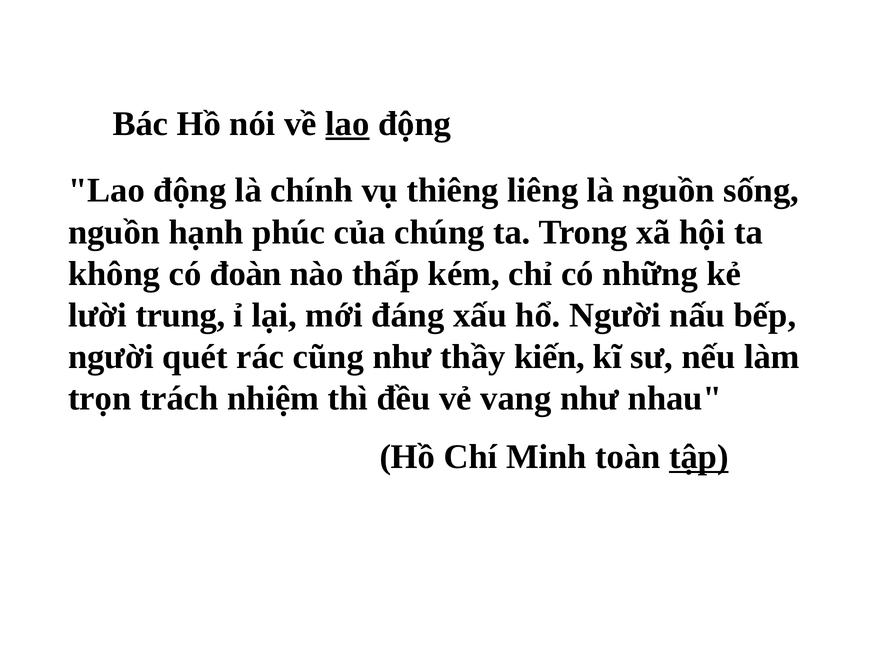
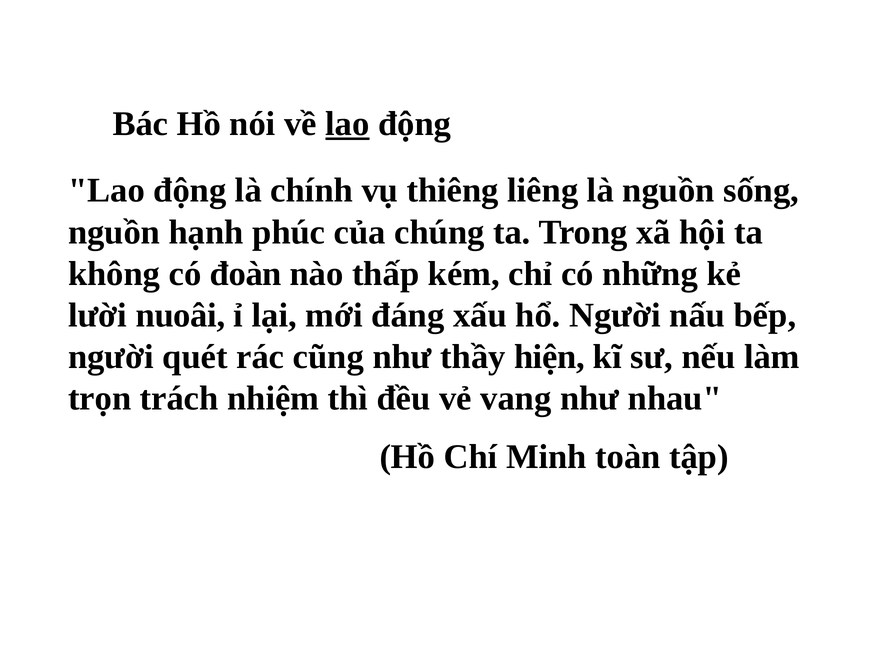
trung: trung -> nuoâi (180, 315)
kiến: kiến -> hiện (549, 357)
tập underline: present -> none (699, 457)
